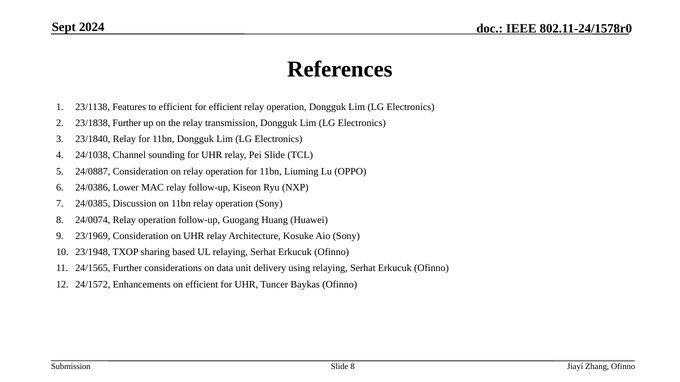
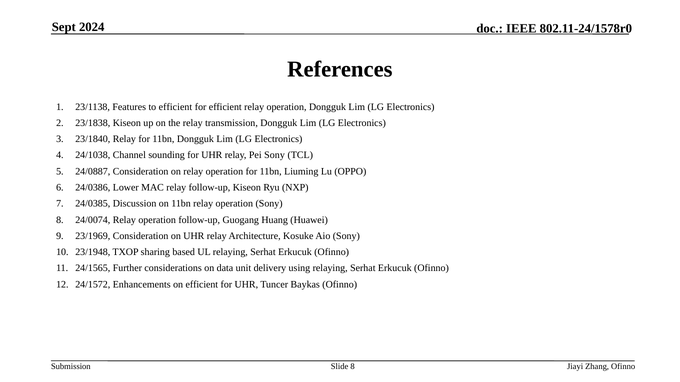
23/1838 Further: Further -> Kiseon (127, 123)
Pei Slide: Slide -> Sony (275, 155)
